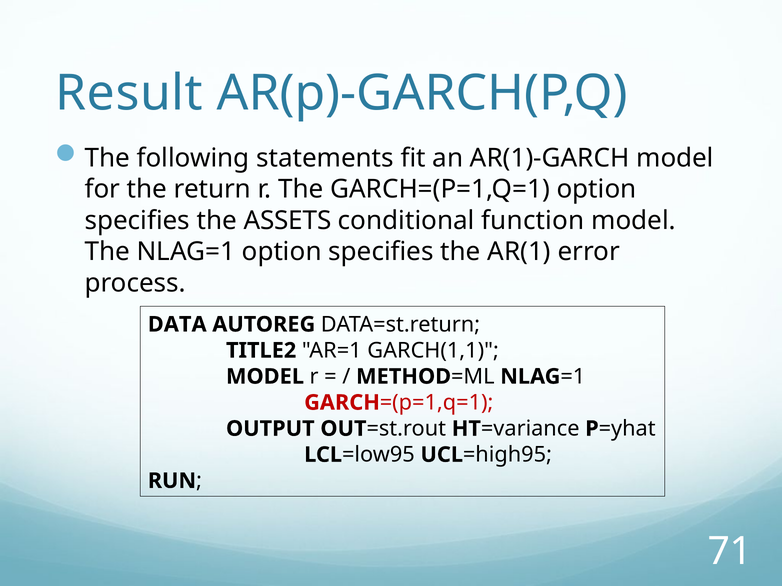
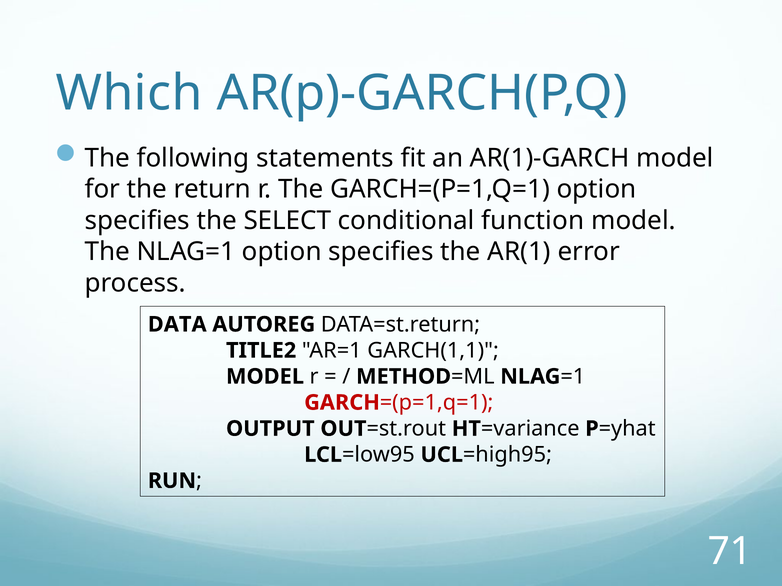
Result: Result -> Which (129, 93)
ASSETS: ASSETS -> SELECT (287, 221)
